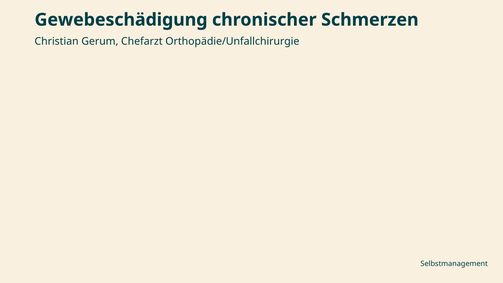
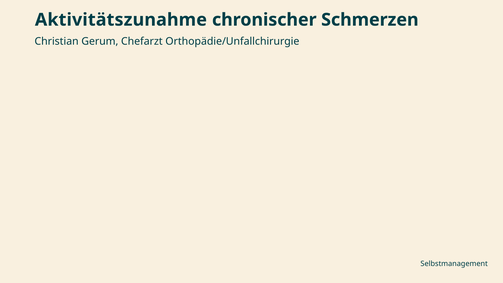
Gewebeschädigung: Gewebeschädigung -> Aktivitätszunahme (121, 20)
